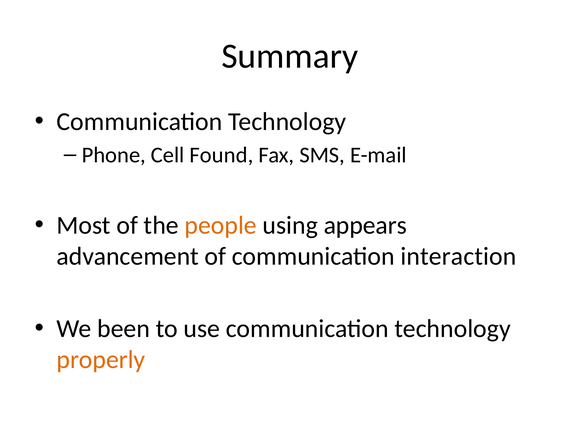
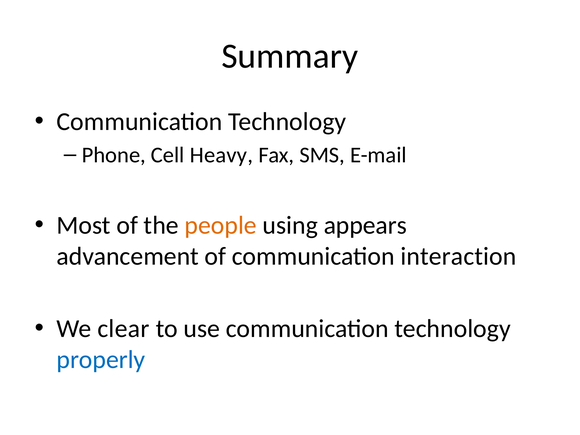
Found: Found -> Heavy (221, 155)
been: been -> clear (123, 329)
properly colour: orange -> blue (101, 360)
